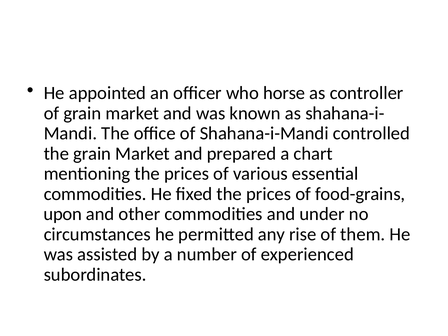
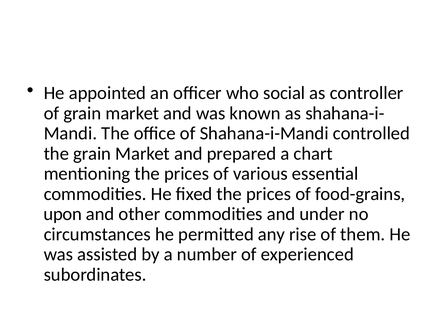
horse: horse -> social (284, 93)
